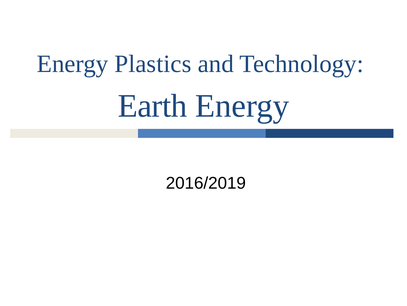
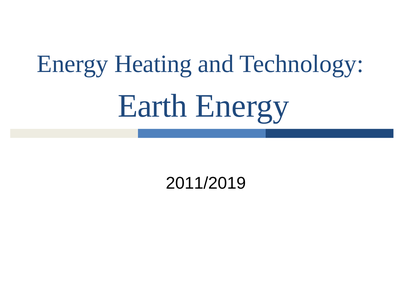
Plastics: Plastics -> Heating (153, 64)
2016/2019: 2016/2019 -> 2011/2019 (206, 183)
